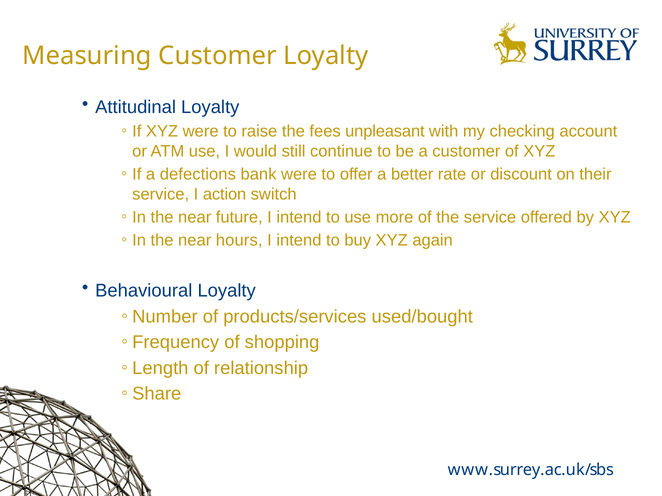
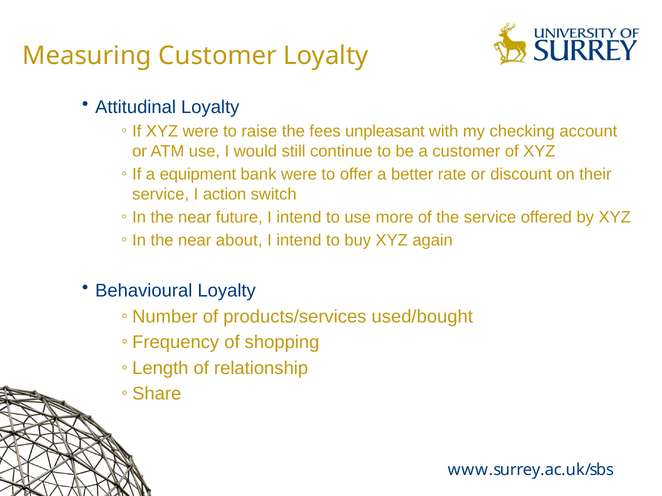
defections: defections -> equipment (198, 174)
hours: hours -> about (239, 241)
